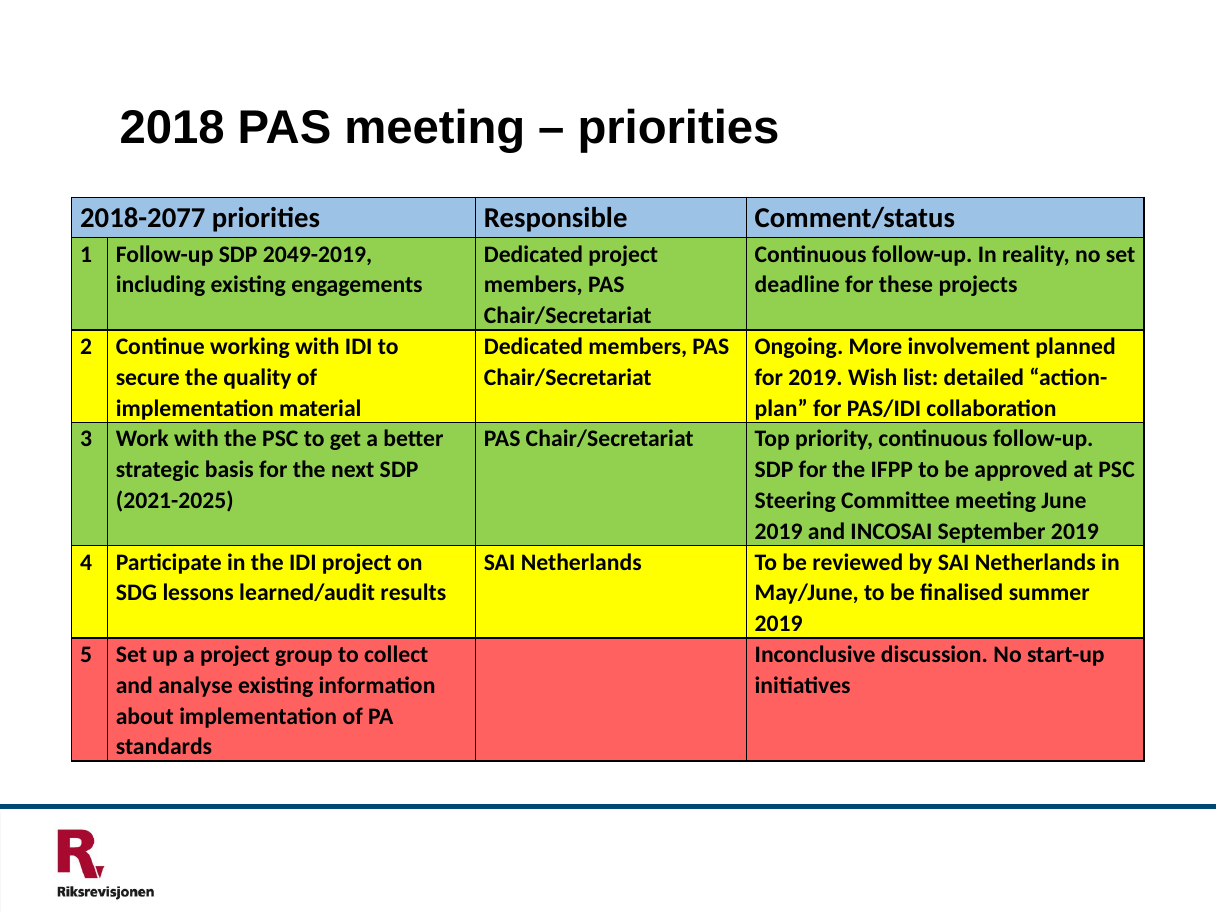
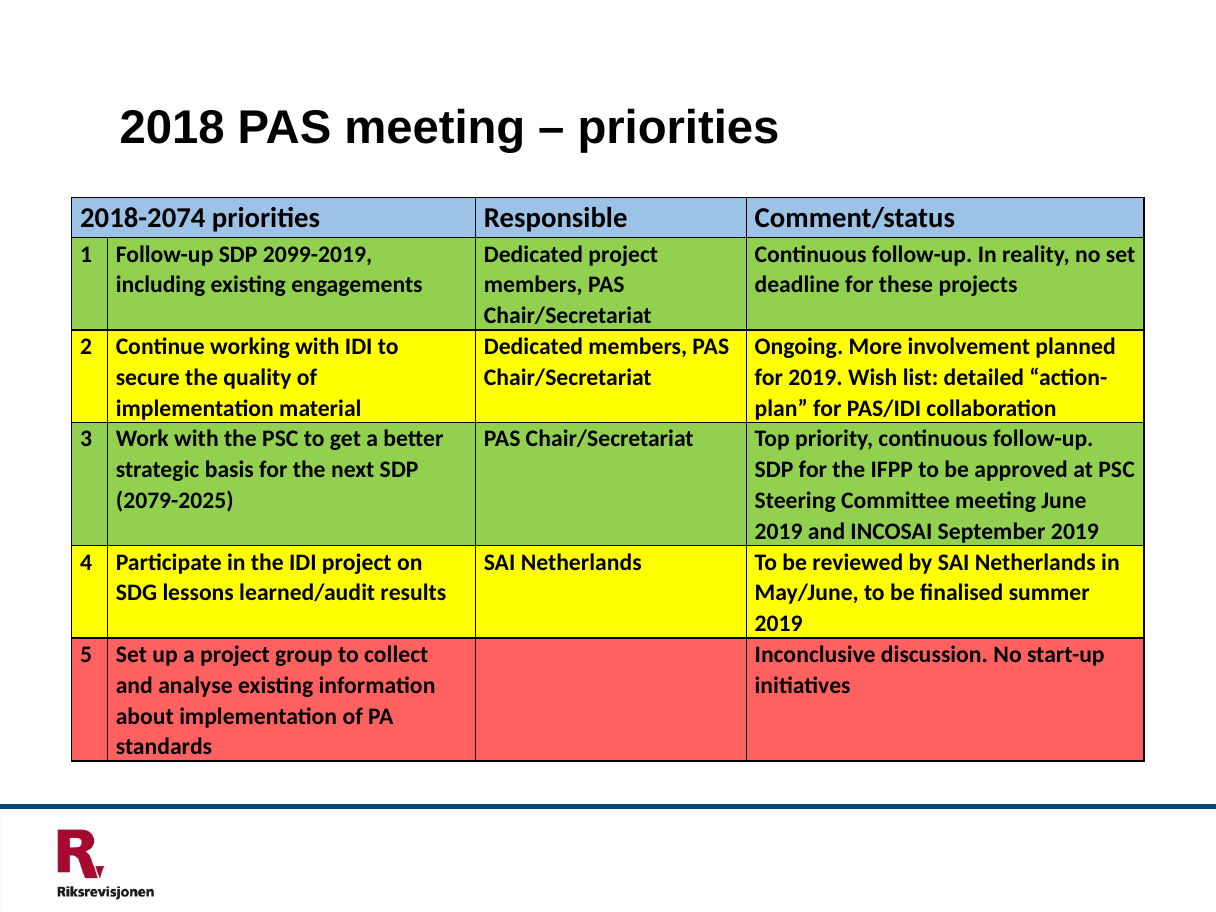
2018-2077: 2018-2077 -> 2018-2074 (143, 218)
2049-2019: 2049-2019 -> 2099-2019 (318, 254)
2021-2025: 2021-2025 -> 2079-2025 (175, 501)
